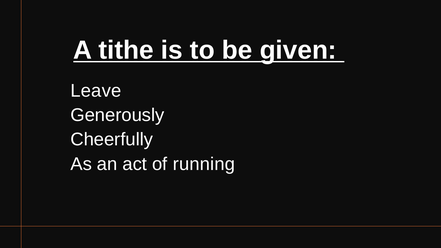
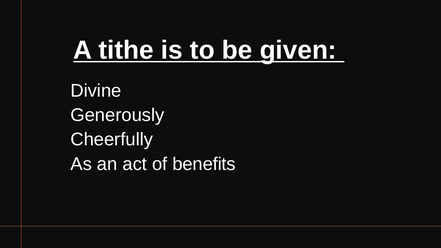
Leave: Leave -> Divine (96, 91)
running: running -> benefits (204, 164)
